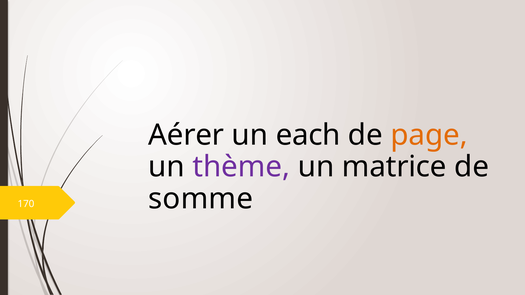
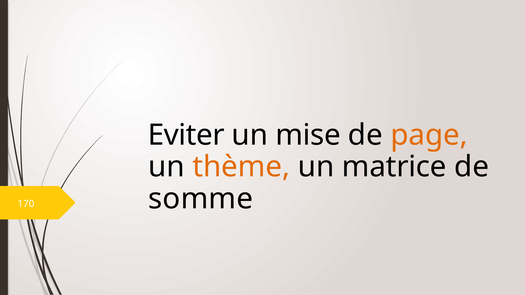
Aérer: Aérer -> Eviter (186, 135)
each: each -> mise (308, 135)
thème colour: purple -> orange (241, 167)
